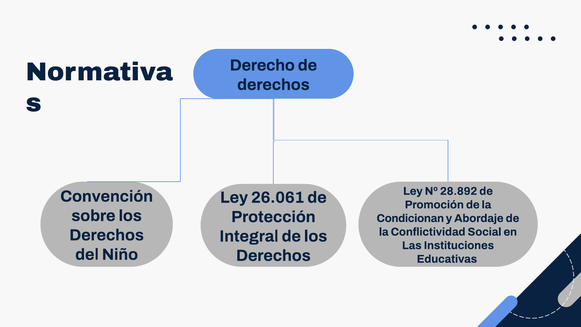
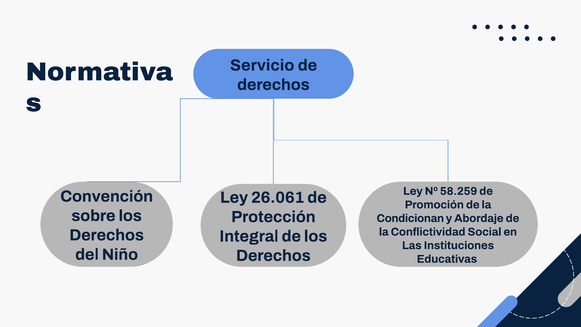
Derecho: Derecho -> Servicio (262, 65)
28.892: 28.892 -> 58.259 (459, 191)
